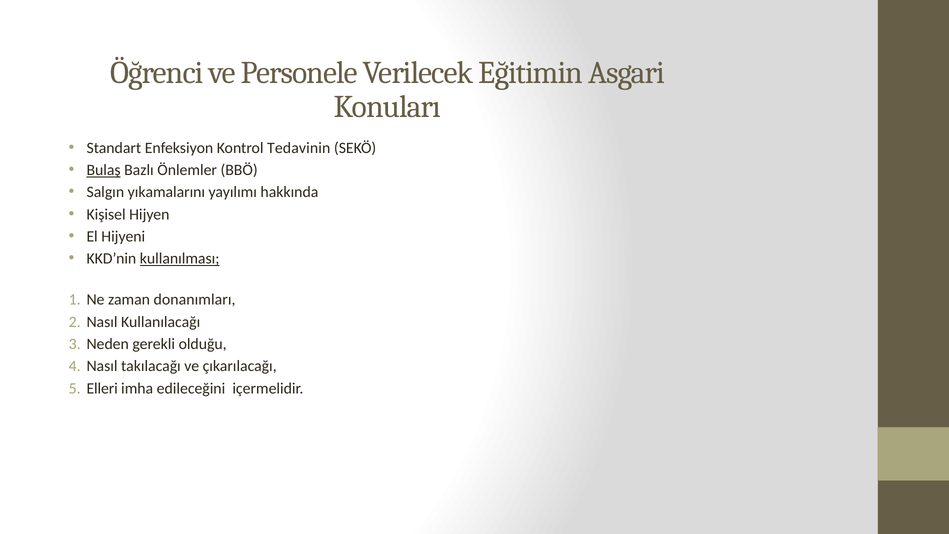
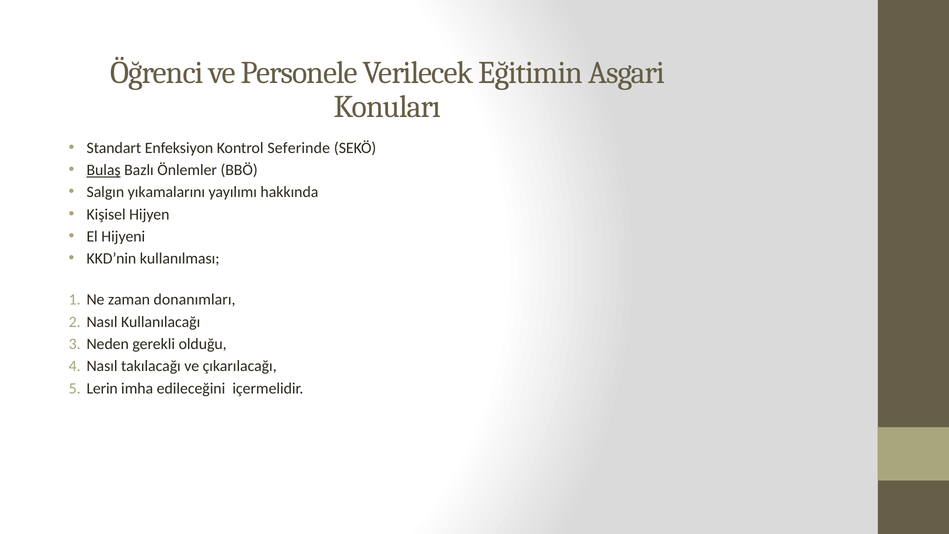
Tedavinin: Tedavinin -> Seferinde (299, 148)
kullanılması underline: present -> none (180, 258)
Elleri: Elleri -> Lerin (102, 388)
